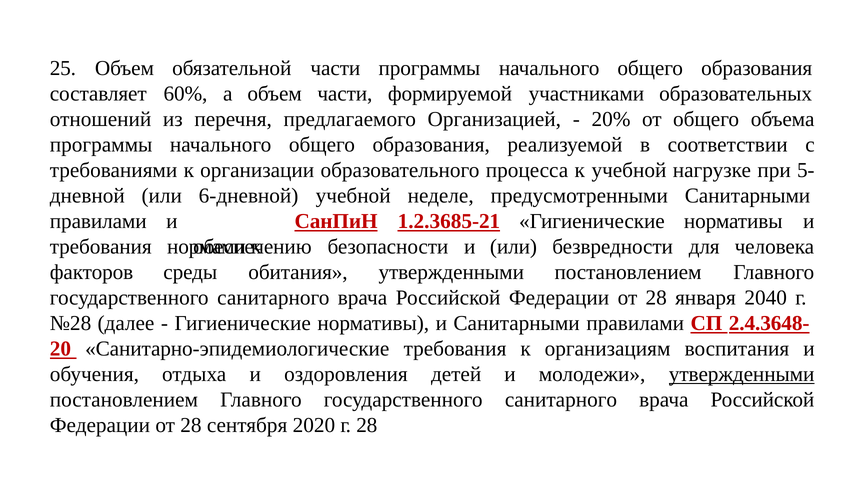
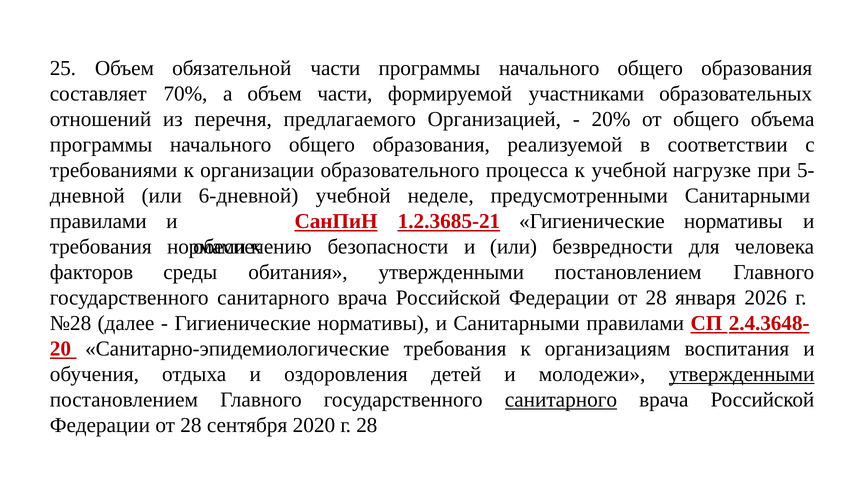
60%: 60% -> 70% (185, 94)
2040: 2040 -> 2026 (766, 298)
санитарного underline: none -> present (561, 400)
